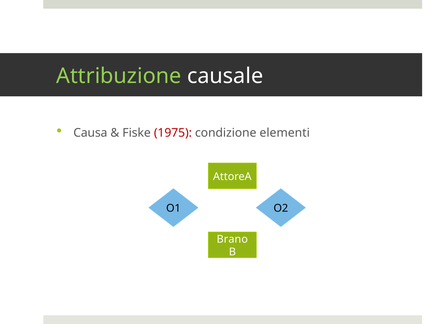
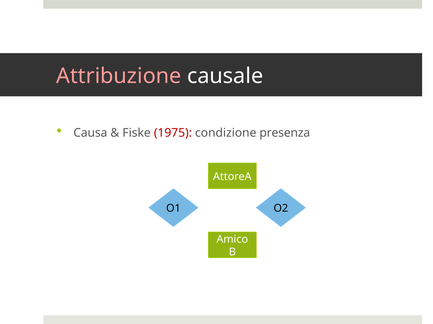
Attribuzione colour: light green -> pink (119, 76)
elementi: elementi -> presenza (285, 133)
Brano: Brano -> Amico (232, 240)
